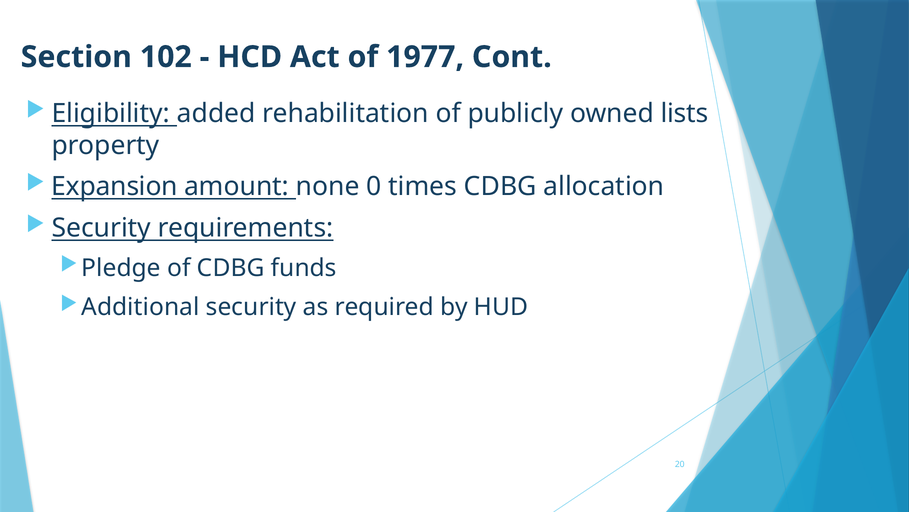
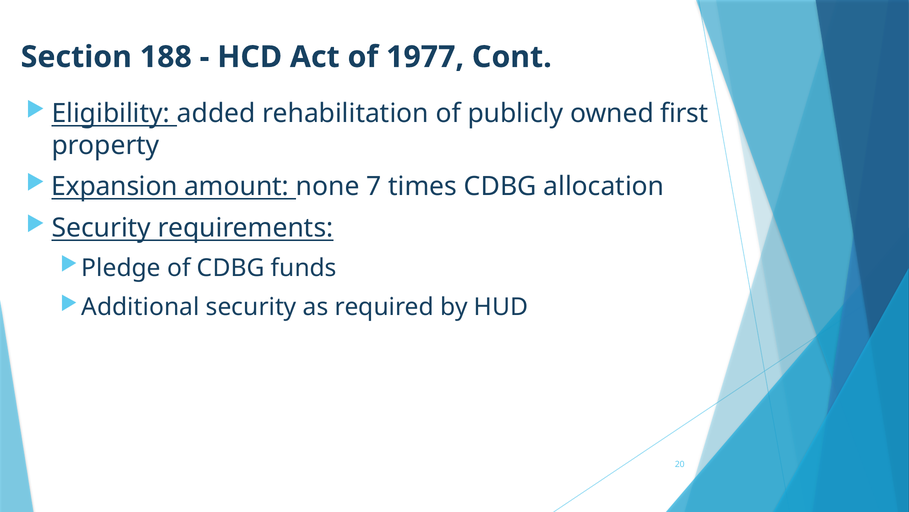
102: 102 -> 188 (166, 57)
lists: lists -> first (684, 113)
0: 0 -> 7 (374, 186)
